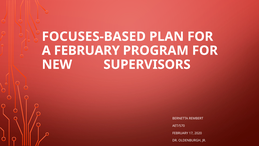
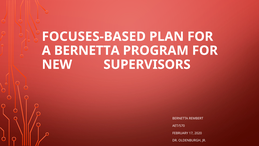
A FEBRUARY: FEBRUARY -> BERNETTA (87, 50)
